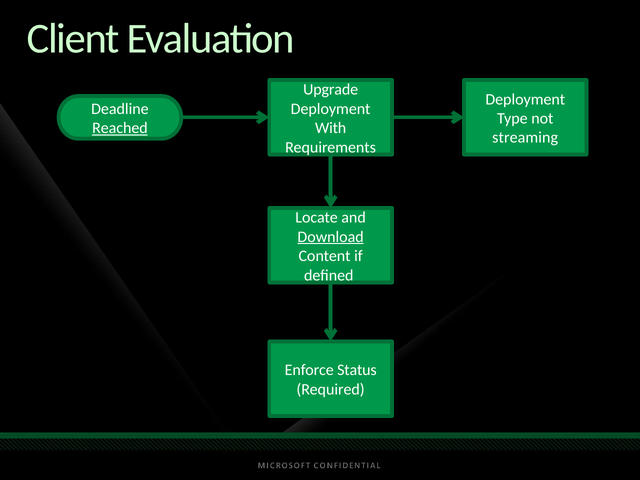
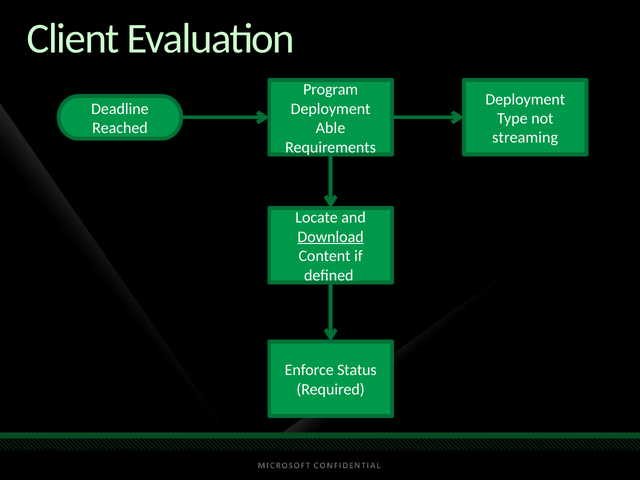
Upgrade: Upgrade -> Program (331, 90)
Reached underline: present -> none (120, 128)
With: With -> Able (331, 128)
